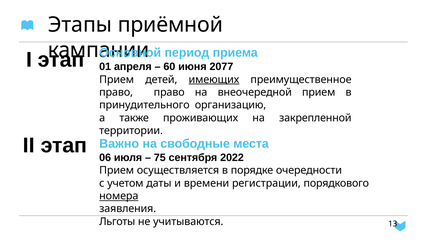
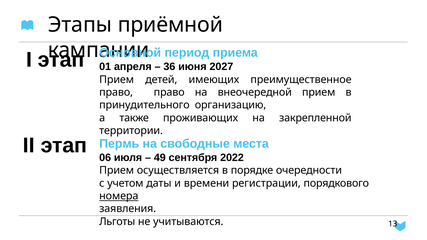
60: 60 -> 36 (169, 67)
2077: 2077 -> 2027 (221, 67)
имеющих underline: present -> none (214, 80)
Важно: Важно -> Пермь (119, 144)
75: 75 -> 49 (160, 158)
